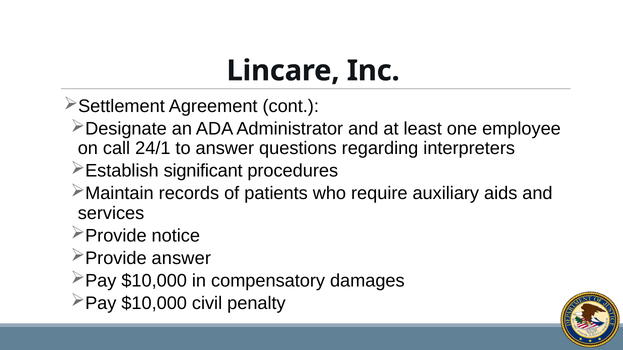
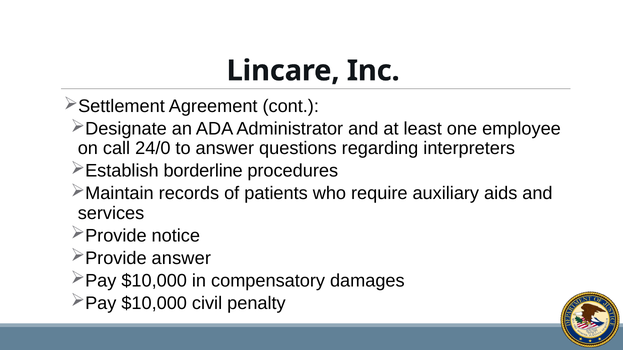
24/1: 24/1 -> 24/0 (153, 149)
significant: significant -> borderline (203, 171)
